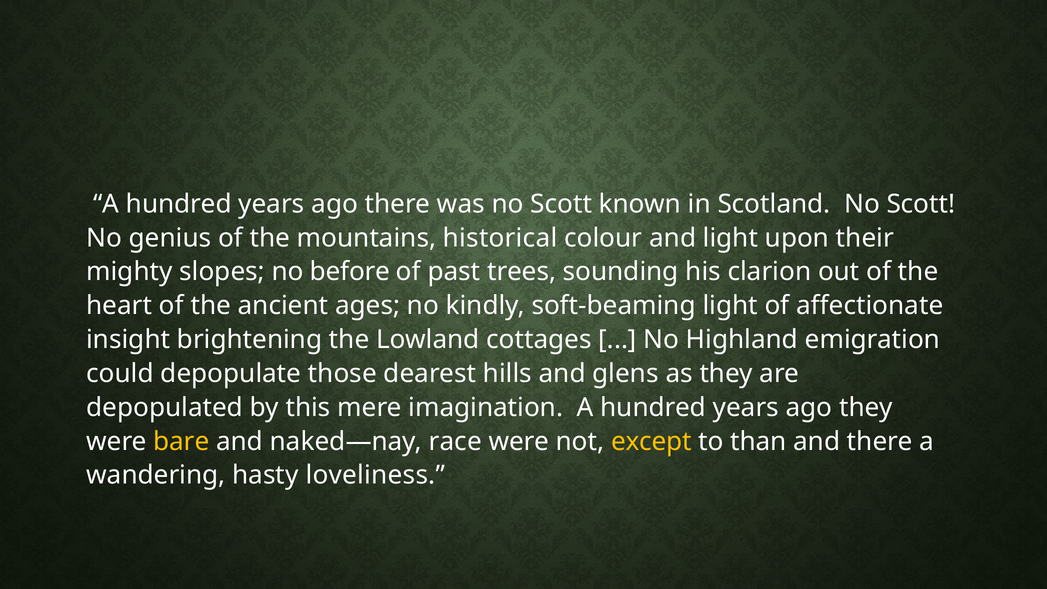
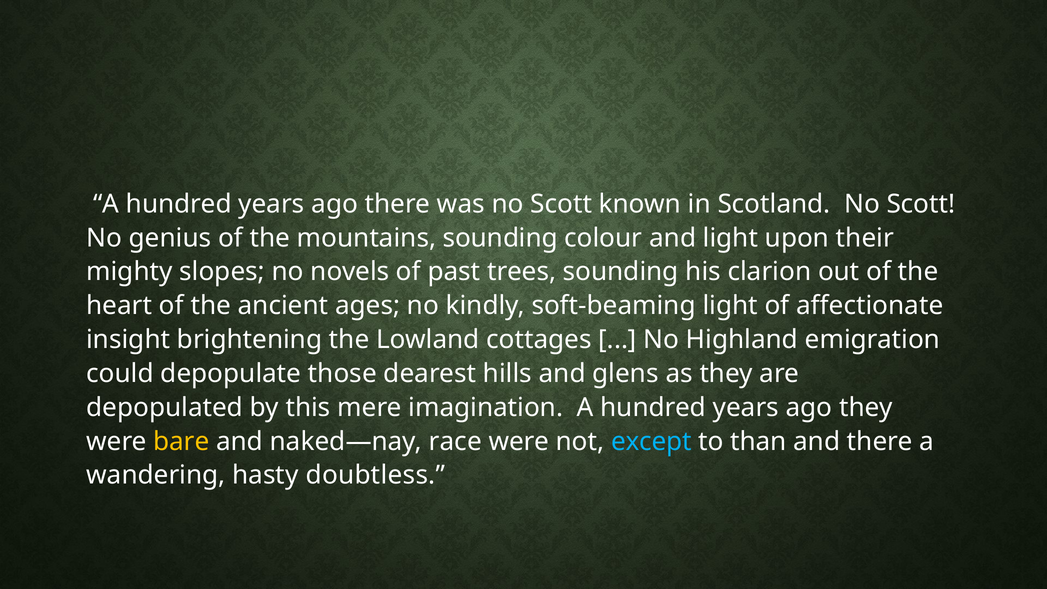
mountains historical: historical -> sounding (500, 238)
before: before -> novels (350, 272)
except colour: yellow -> light blue (651, 441)
loveliness: loveliness -> doubtless (375, 475)
